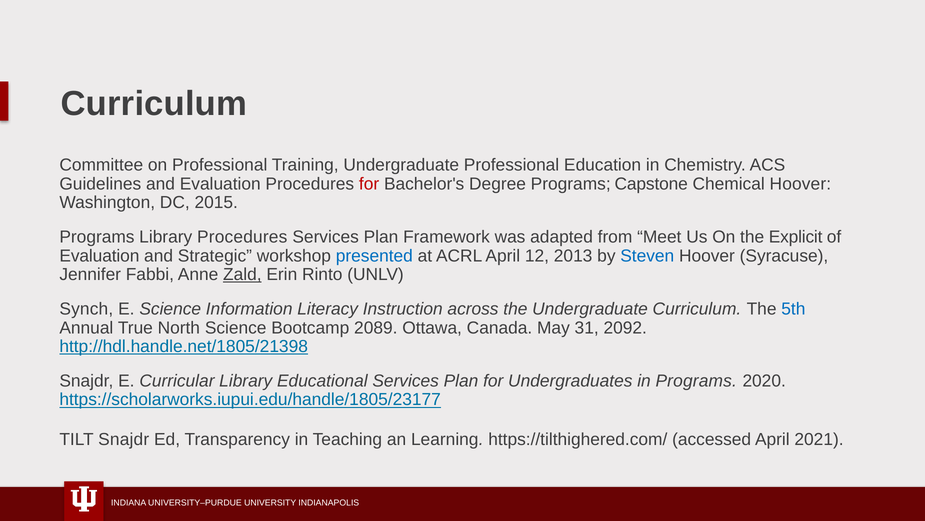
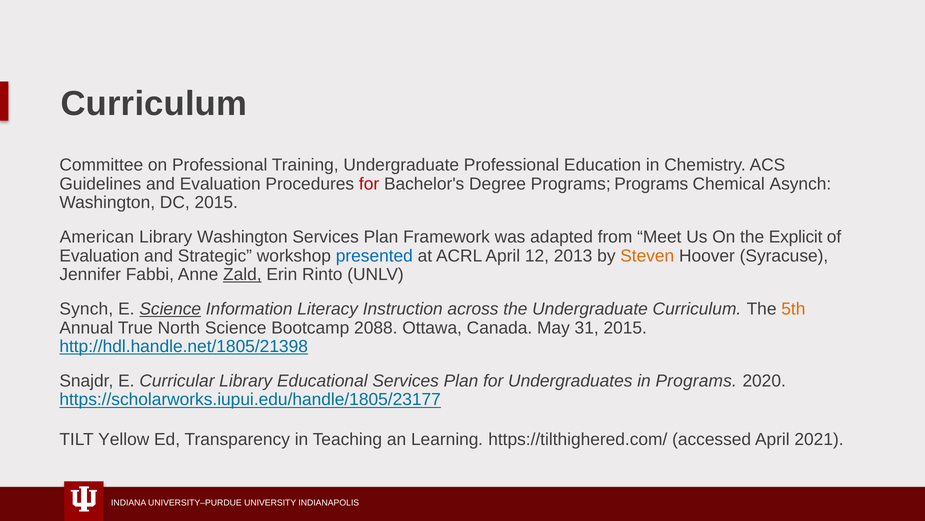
Programs Capstone: Capstone -> Programs (651, 184)
Chemical Hoover: Hoover -> Asynch (800, 184)
Programs: Programs -> American (97, 237)
Library Procedures: Procedures -> Washington (242, 237)
Steven colour: blue -> orange (647, 256)
Science underline: none -> present (170, 309)
5th colour: blue -> orange (793, 309)
2089: 2089 -> 2088 (376, 327)
31 2092: 2092 -> 2015 (625, 327)
TILT Snajdr: Snajdr -> Yellow (124, 439)
